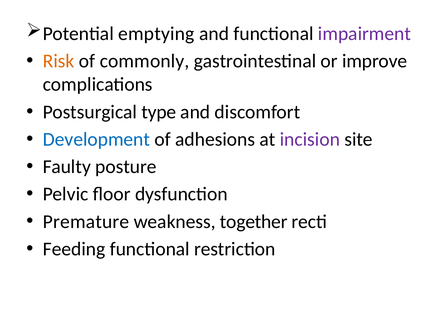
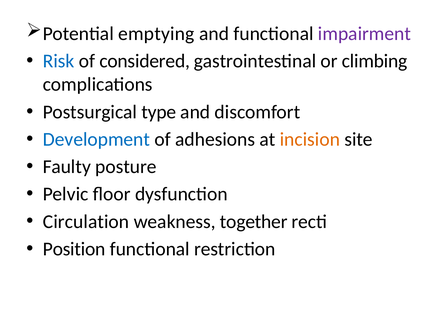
Risk colour: orange -> blue (59, 61)
commonly: commonly -> considered (145, 61)
improve: improve -> climbing (375, 61)
incision colour: purple -> orange (310, 139)
Premature: Premature -> Circulation (86, 222)
Feeding: Feeding -> Position (74, 249)
